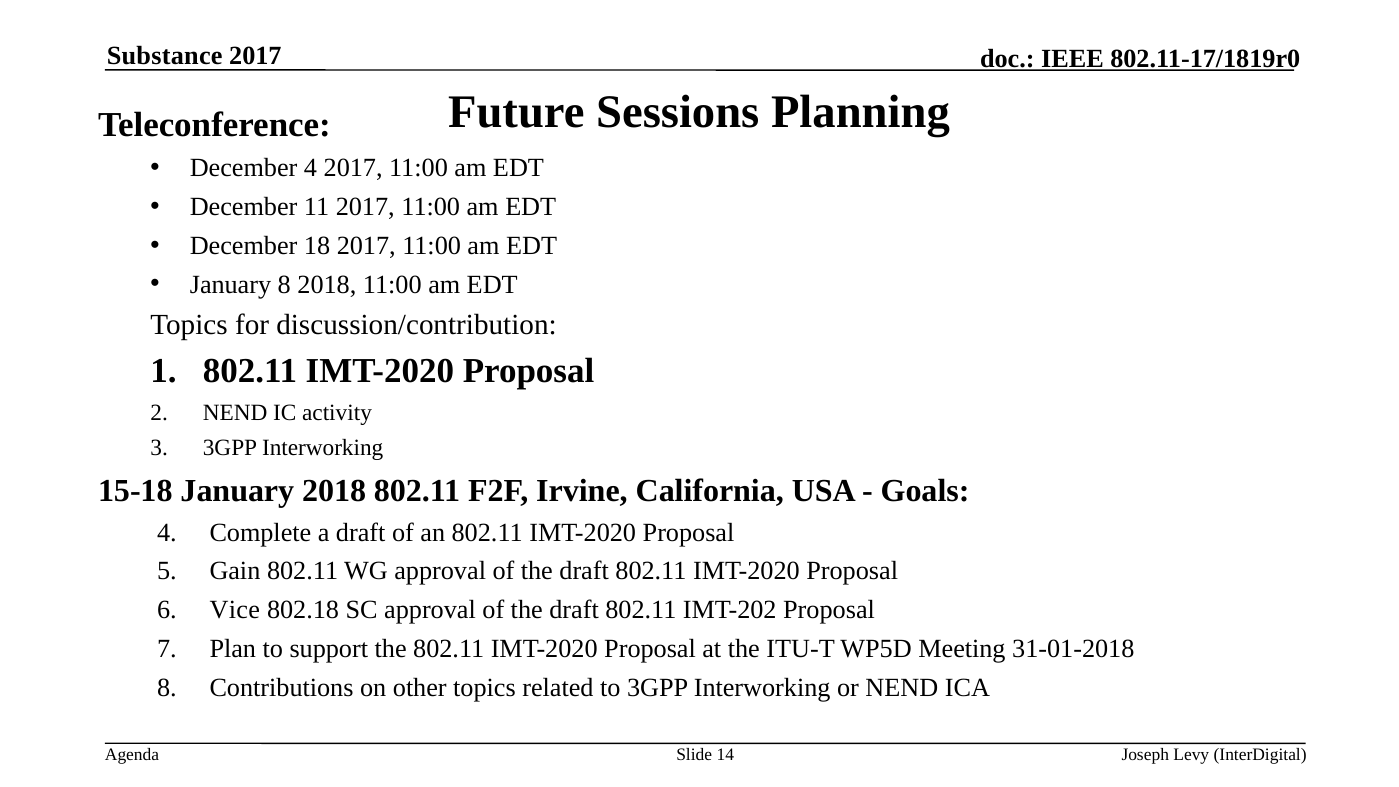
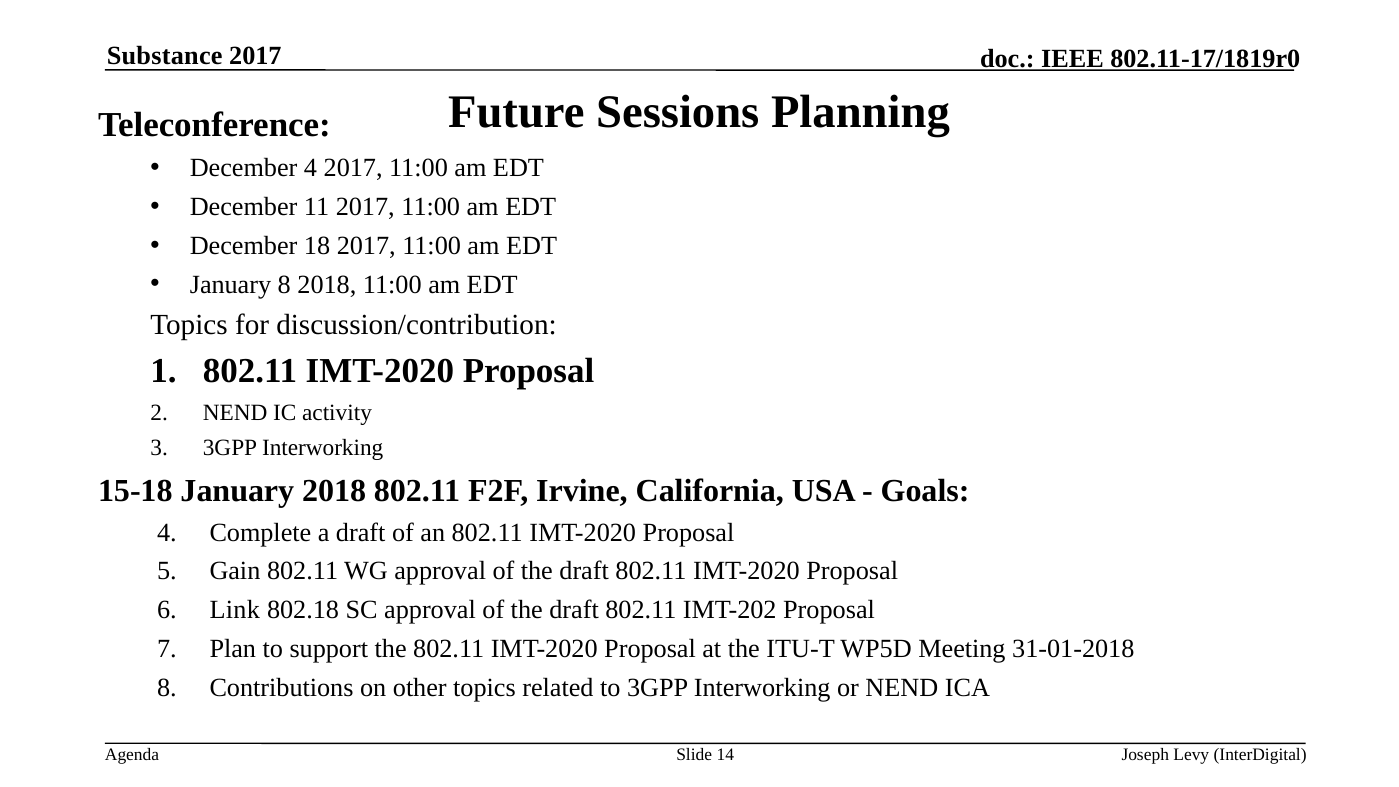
Vice: Vice -> Link (235, 610)
